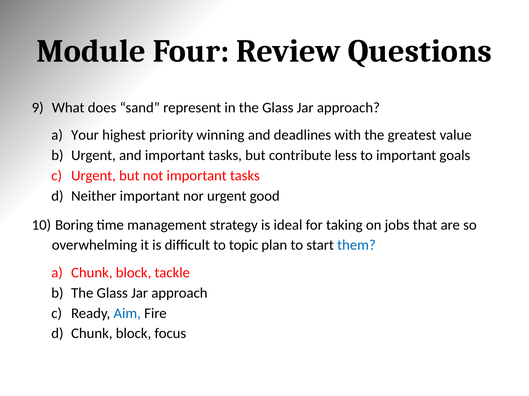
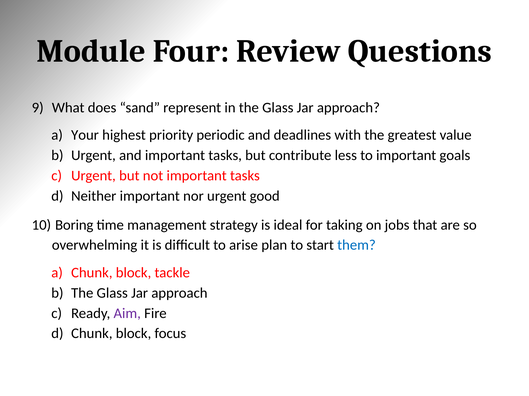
winning: winning -> periodic (221, 135)
topic: topic -> arise (244, 246)
Aim colour: blue -> purple (127, 314)
